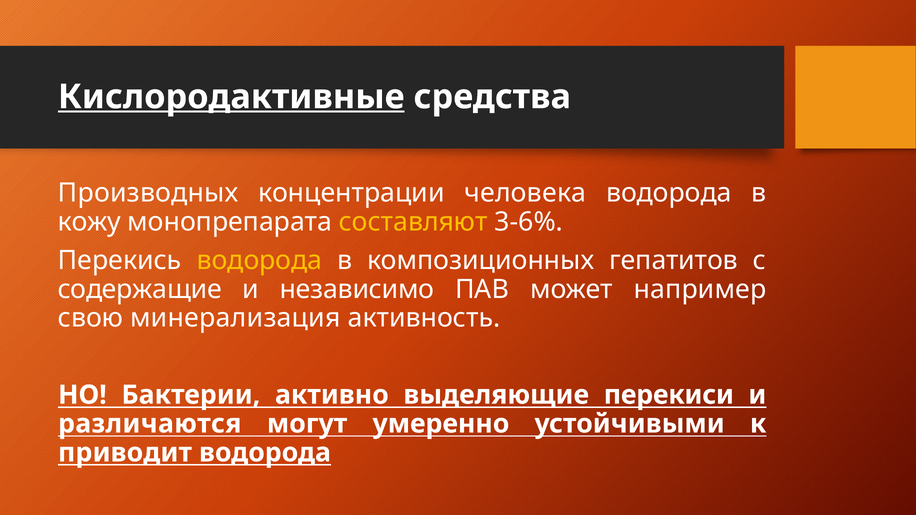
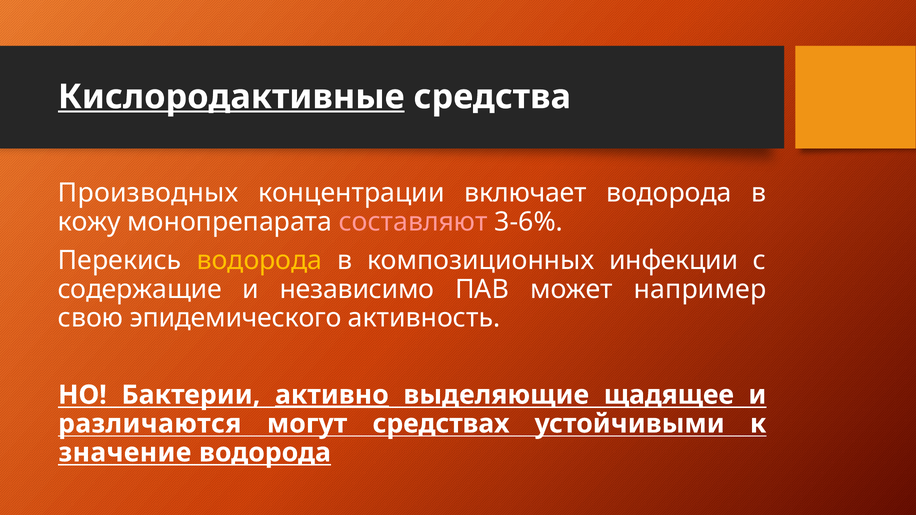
человека: человека -> включает (525, 193)
составляют colour: yellow -> pink (413, 222)
гепатитов: гепатитов -> инфекции (674, 261)
минерализация: минерализация -> эпидемического (236, 318)
активно underline: none -> present (332, 395)
перекиси: перекиси -> щадящее (669, 395)
умеренно: умеренно -> средствах (441, 424)
приводит: приводит -> значение (125, 453)
